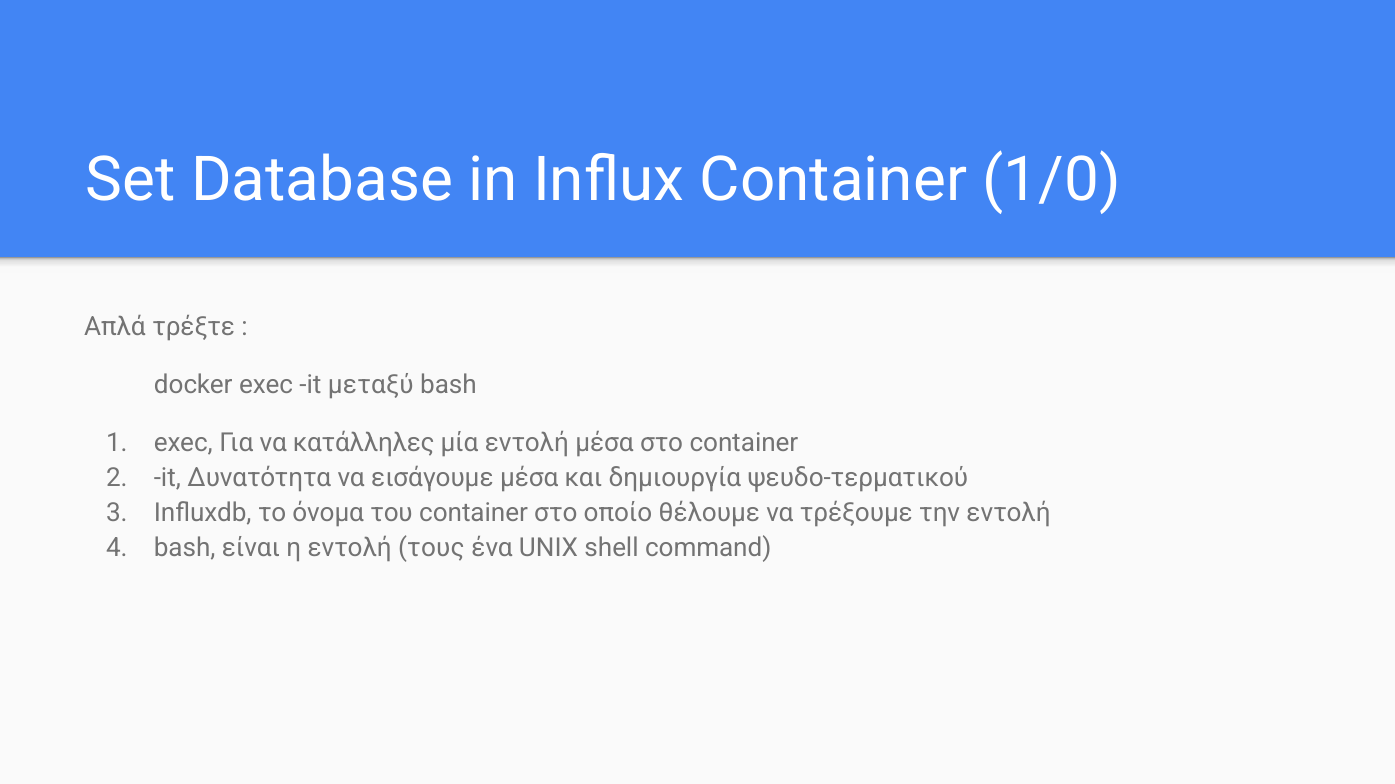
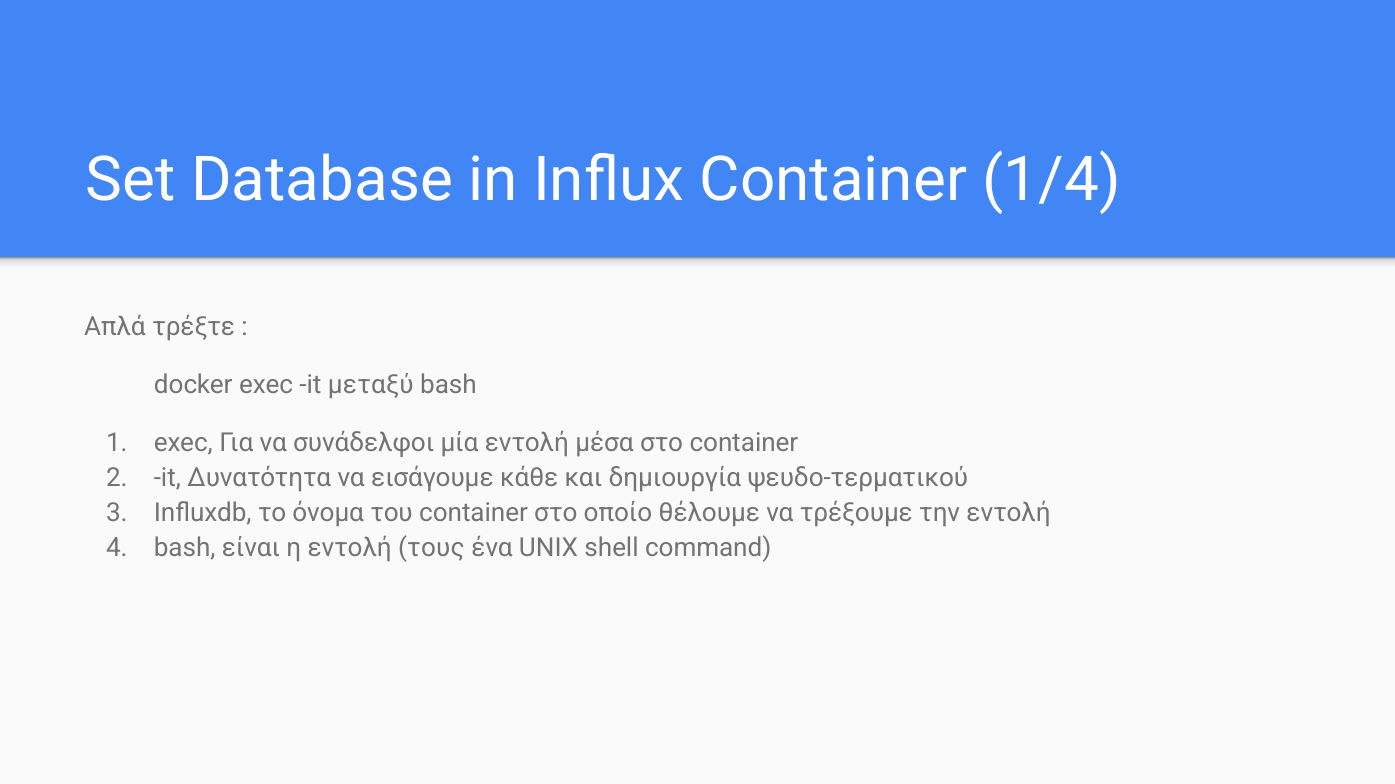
1/0: 1/0 -> 1/4 (1052, 180)
κατάλληλες: κατάλληλες -> συνάδελφοι (364, 443)
εισάγουμε μέσα: μέσα -> κάθε (529, 478)
